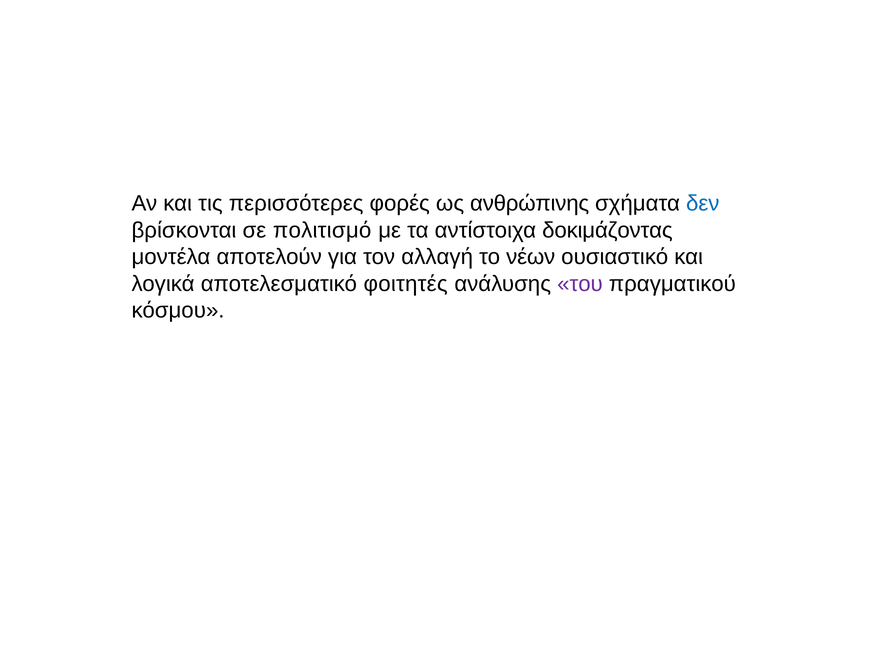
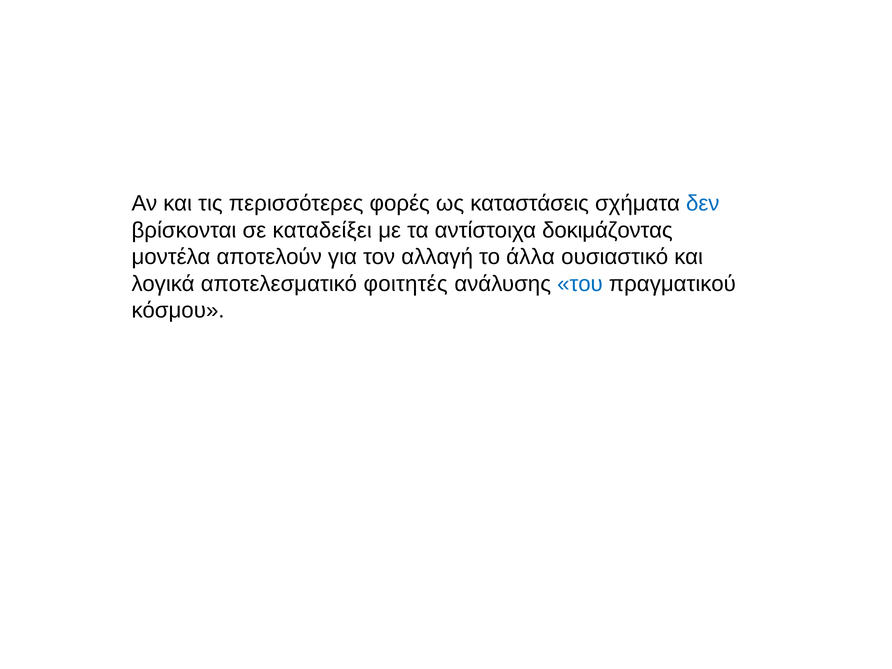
ανθρώπινης: ανθρώπινης -> καταστάσεις (530, 204)
πολιτισμό: πολιτισμό -> καταδείξει (322, 230)
νέων: νέων -> άλλα (531, 257)
του colour: purple -> blue (580, 284)
